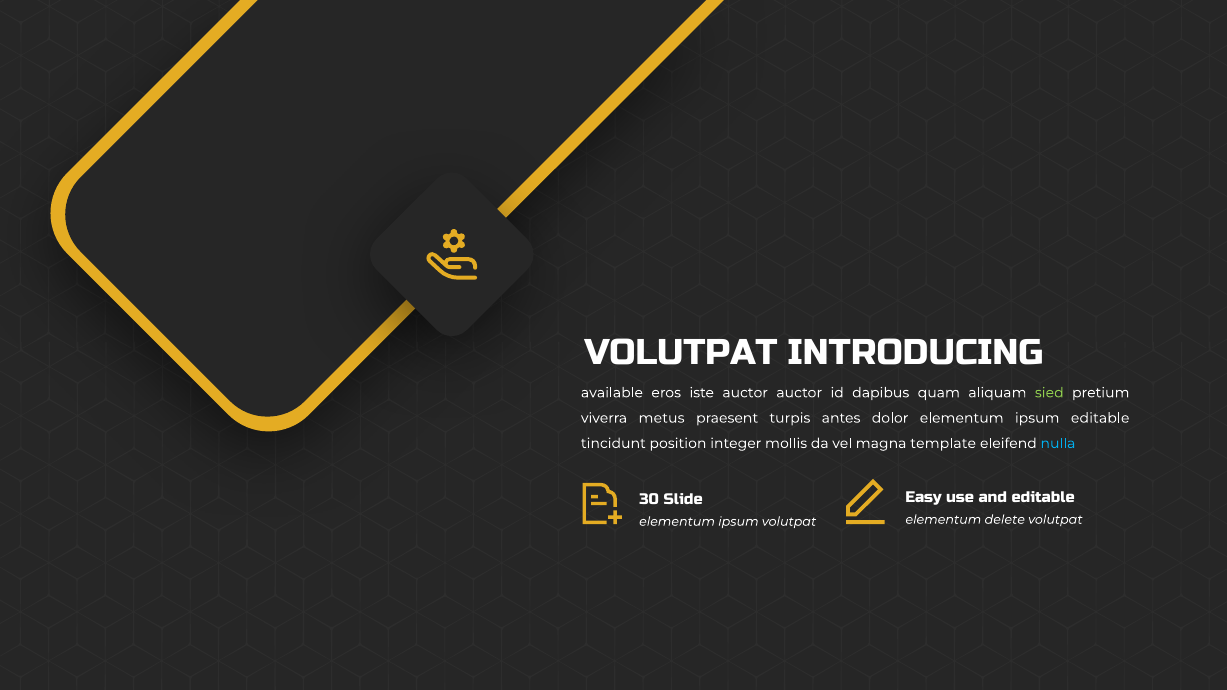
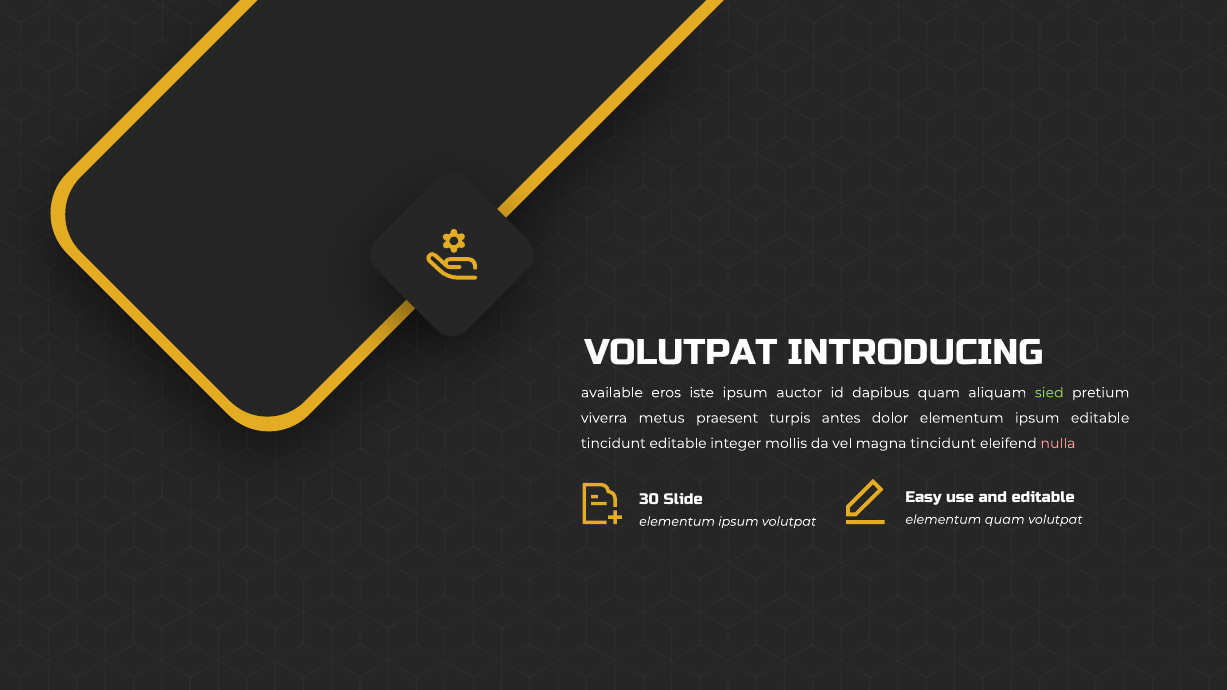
iste auctor: auctor -> ipsum (745, 393)
tincidunt position: position -> editable (678, 443)
magna template: template -> tincidunt (943, 443)
nulla colour: light blue -> pink (1058, 443)
elementum delete: delete -> quam (1005, 520)
